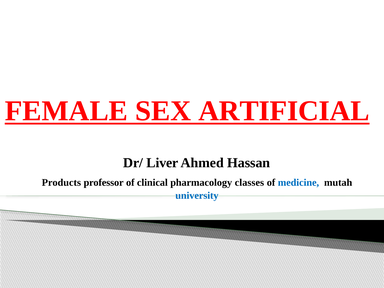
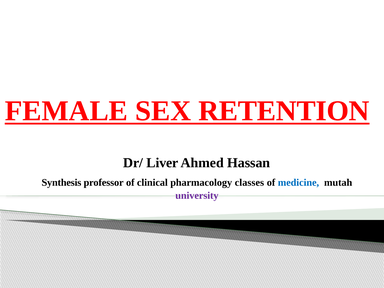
ARTIFICIAL: ARTIFICIAL -> RETENTION (284, 111)
Products: Products -> Synthesis (61, 183)
university colour: blue -> purple (197, 195)
